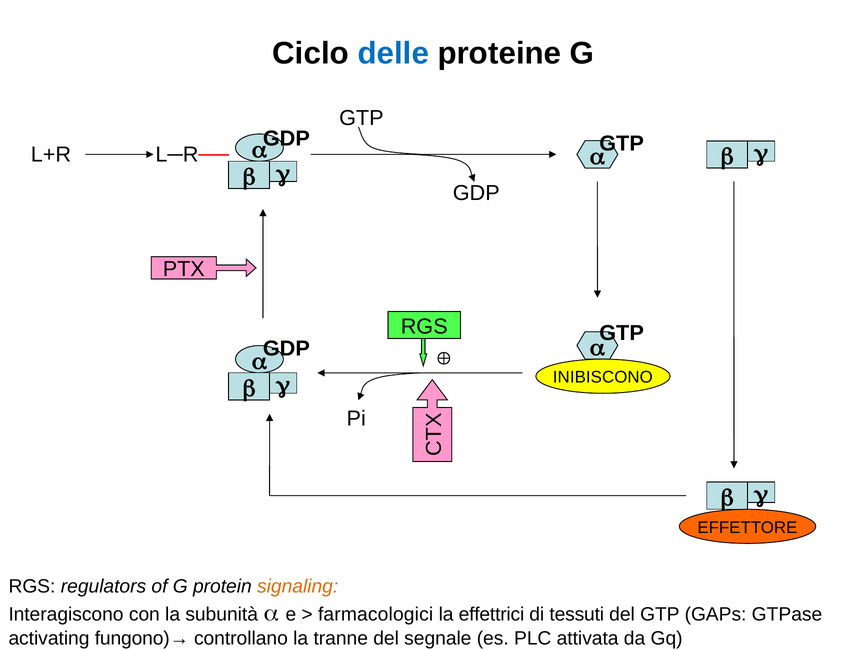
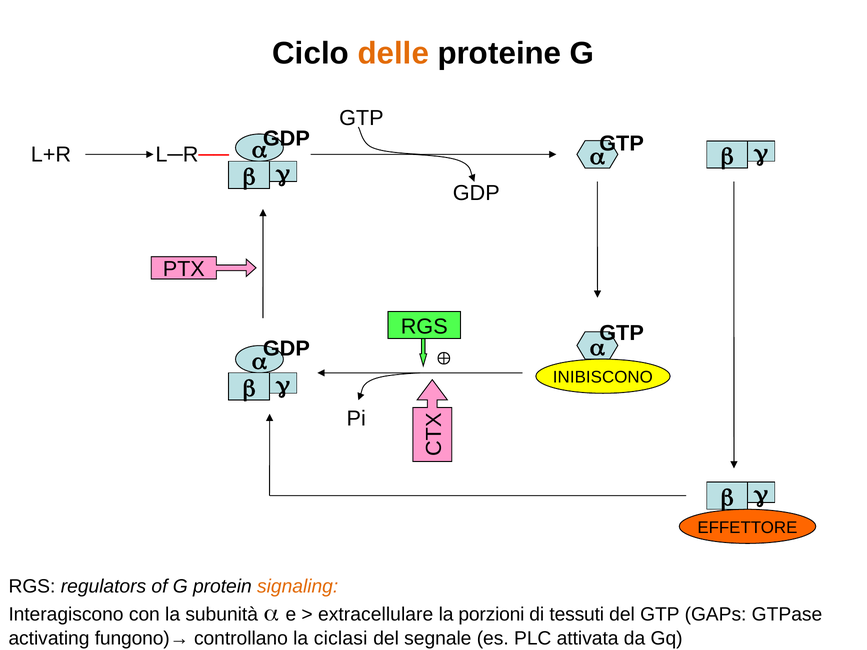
delle colour: blue -> orange (393, 54)
farmacologici: farmacologici -> extracellulare (376, 615)
effettrici: effettrici -> porzioni (491, 615)
tranne: tranne -> ciclasi (341, 639)
